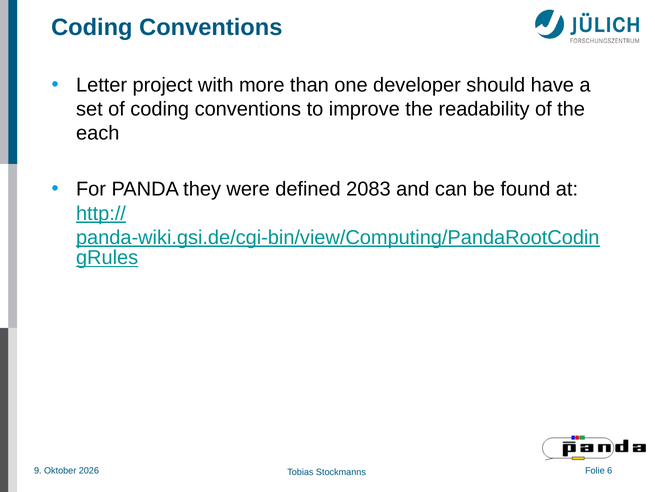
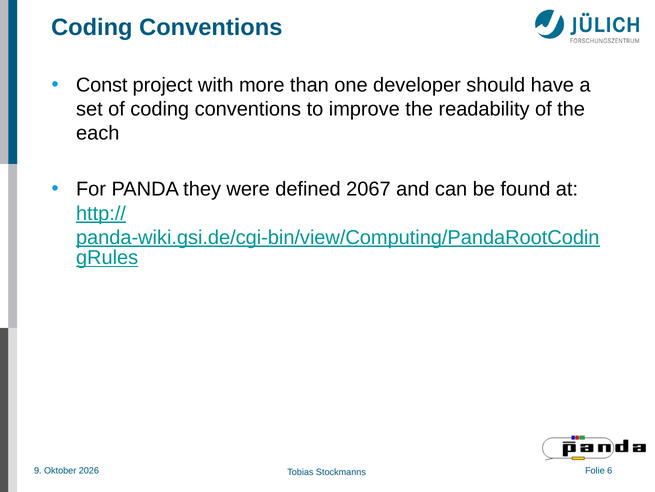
Letter: Letter -> Const (102, 85)
2083: 2083 -> 2067 (368, 189)
